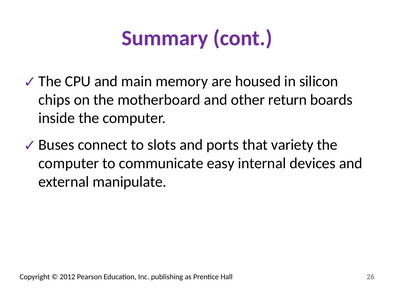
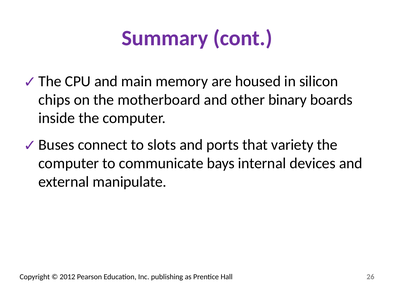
return: return -> binary (288, 100)
easy: easy -> bays (221, 163)
